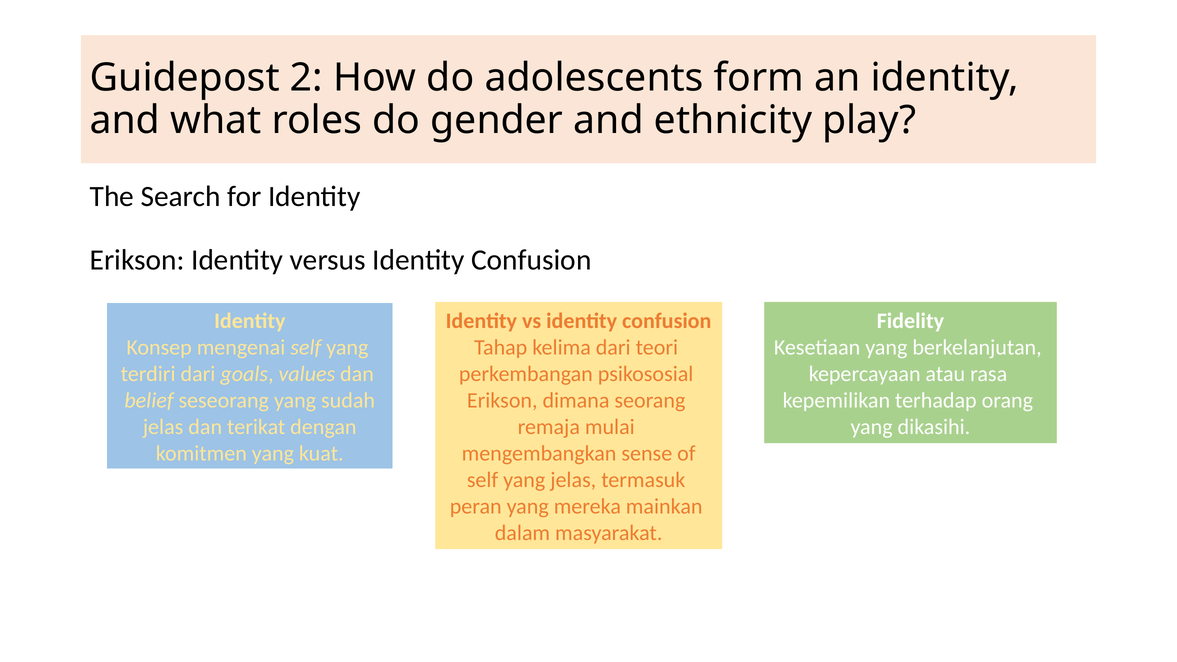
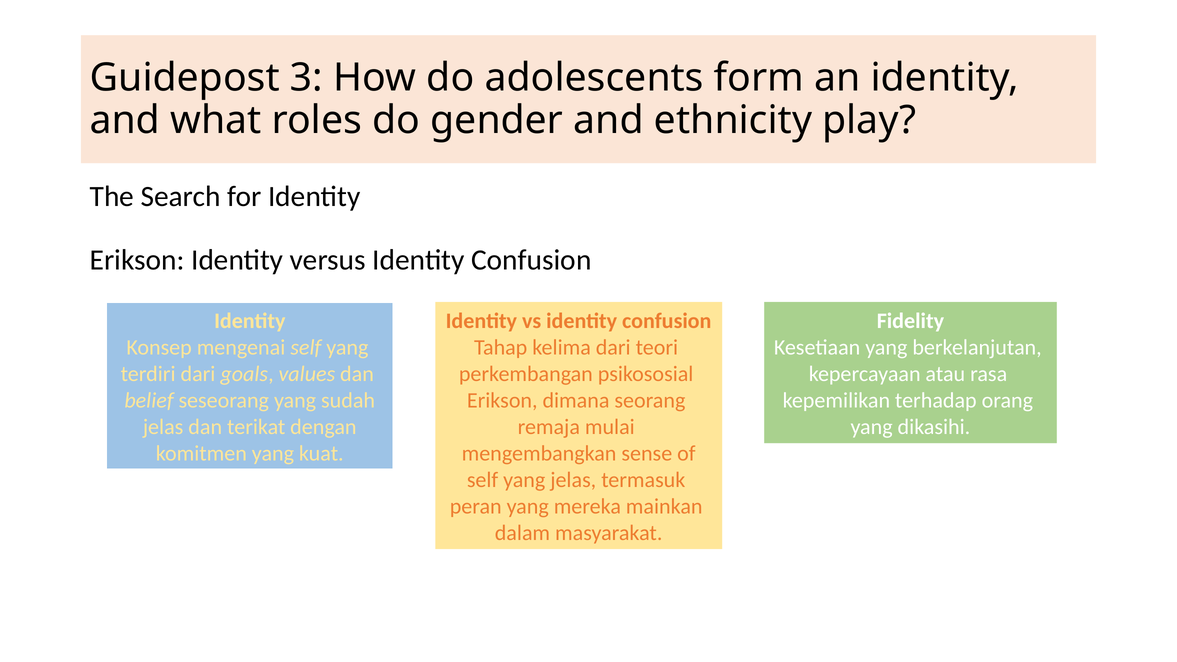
2: 2 -> 3 (306, 78)
